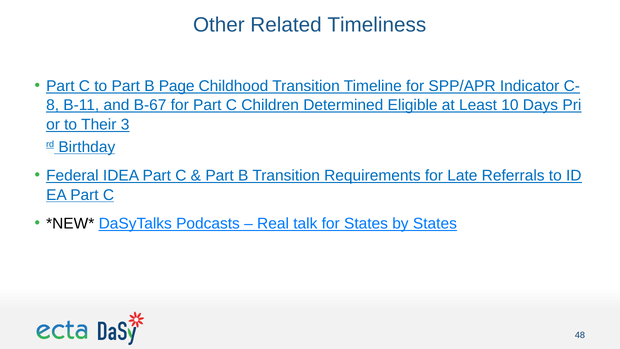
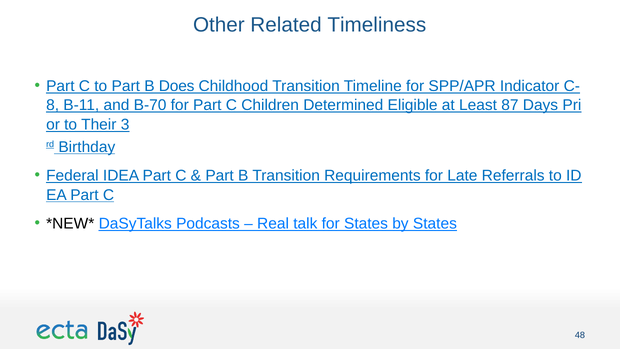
Page: Page -> Does (177, 86)
B-67: B-67 -> B-70 (150, 105)
10: 10 -> 87 (510, 105)
